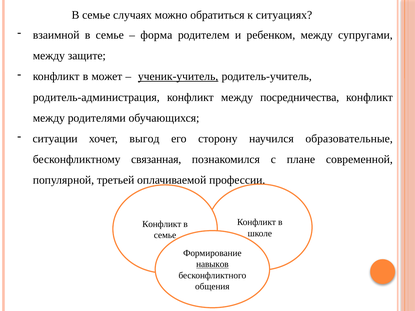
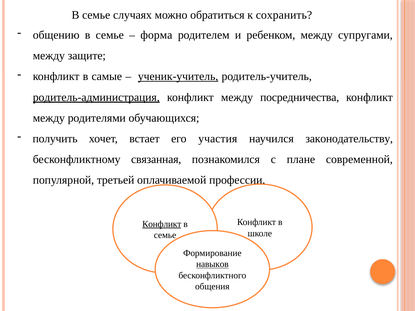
ситуациях: ситуациях -> сохранить (284, 15)
взаимной: взаимной -> общению (56, 35)
может: может -> самые (107, 77)
родитель-администрация underline: none -> present (96, 97)
ситуации: ситуации -> получить (55, 139)
выгод: выгод -> встает (145, 139)
сторону: сторону -> участия (218, 139)
образовательные: образовательные -> законодательству (349, 139)
Конфликт underline: none -> present (162, 224)
